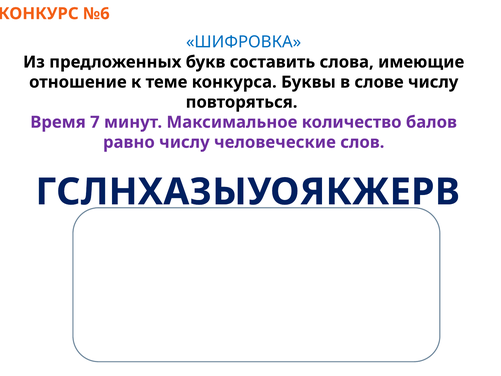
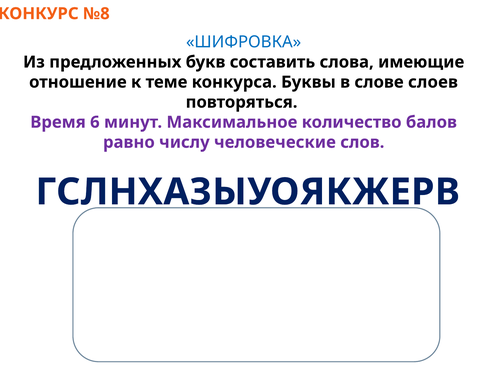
№6: №6 -> №8 (96, 14)
слове числу: числу -> слоев (433, 82)
Время 7: 7 -> 6 (95, 122)
